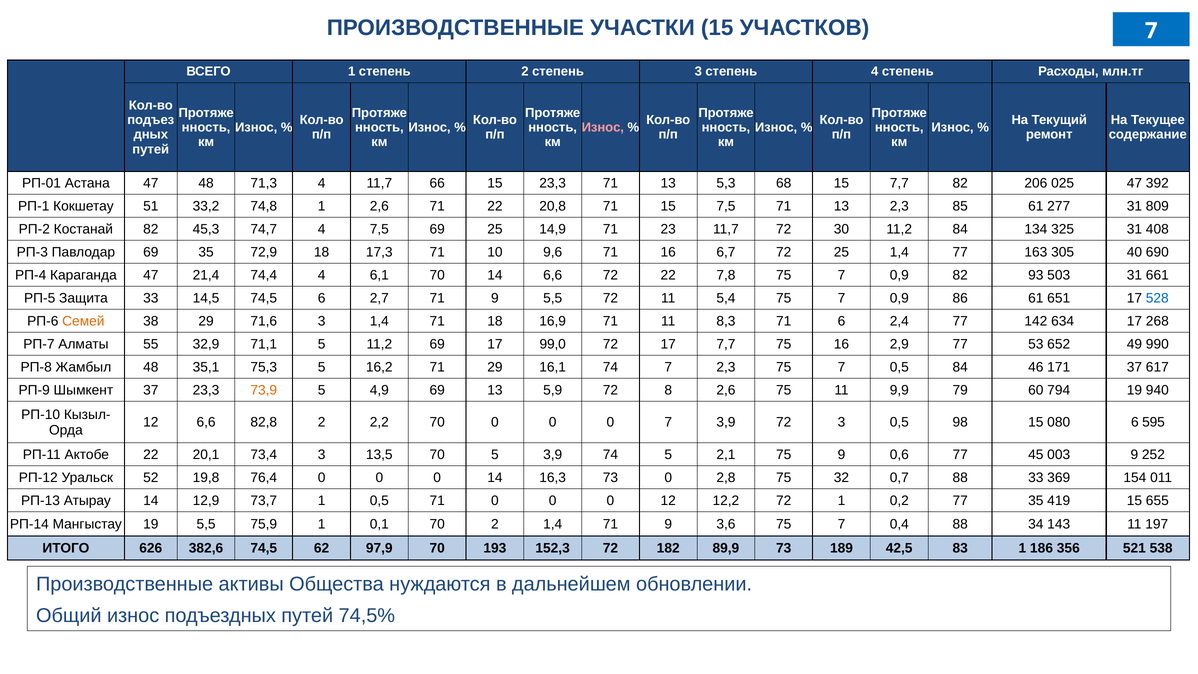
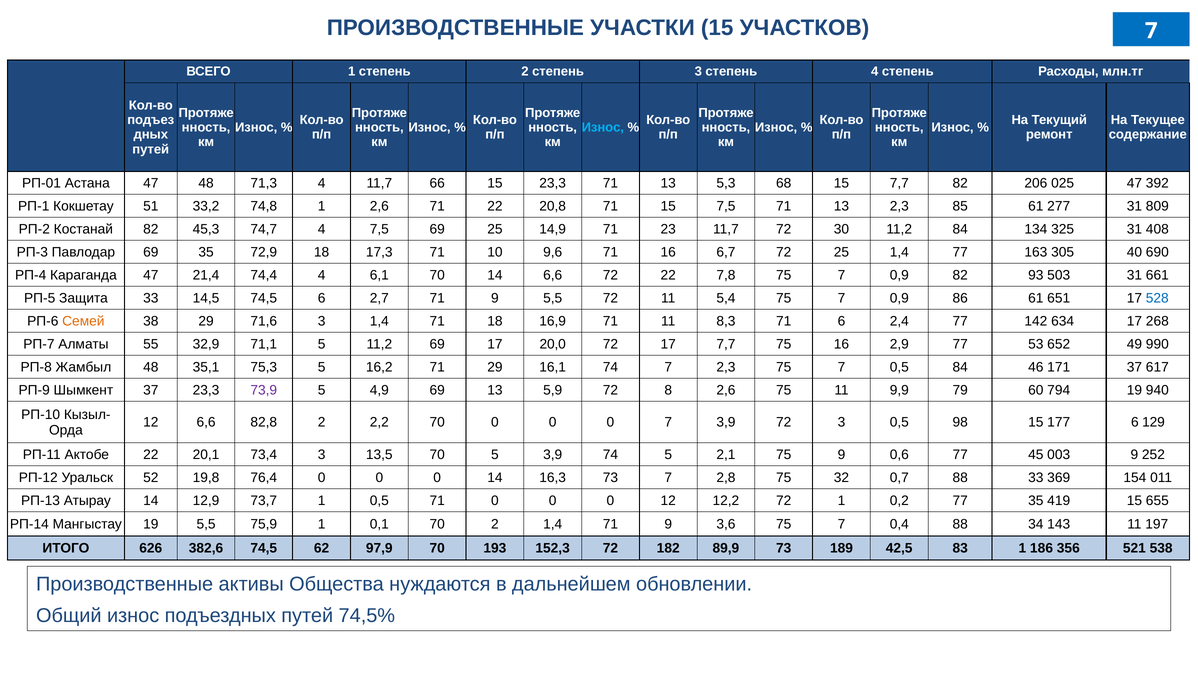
Износ colour: pink -> light blue (603, 127)
99,0: 99,0 -> 20,0 (553, 344)
73,9 colour: orange -> purple (264, 390)
080: 080 -> 177 (1059, 422)
595: 595 -> 129 (1154, 422)
73 0: 0 -> 7 (668, 477)
